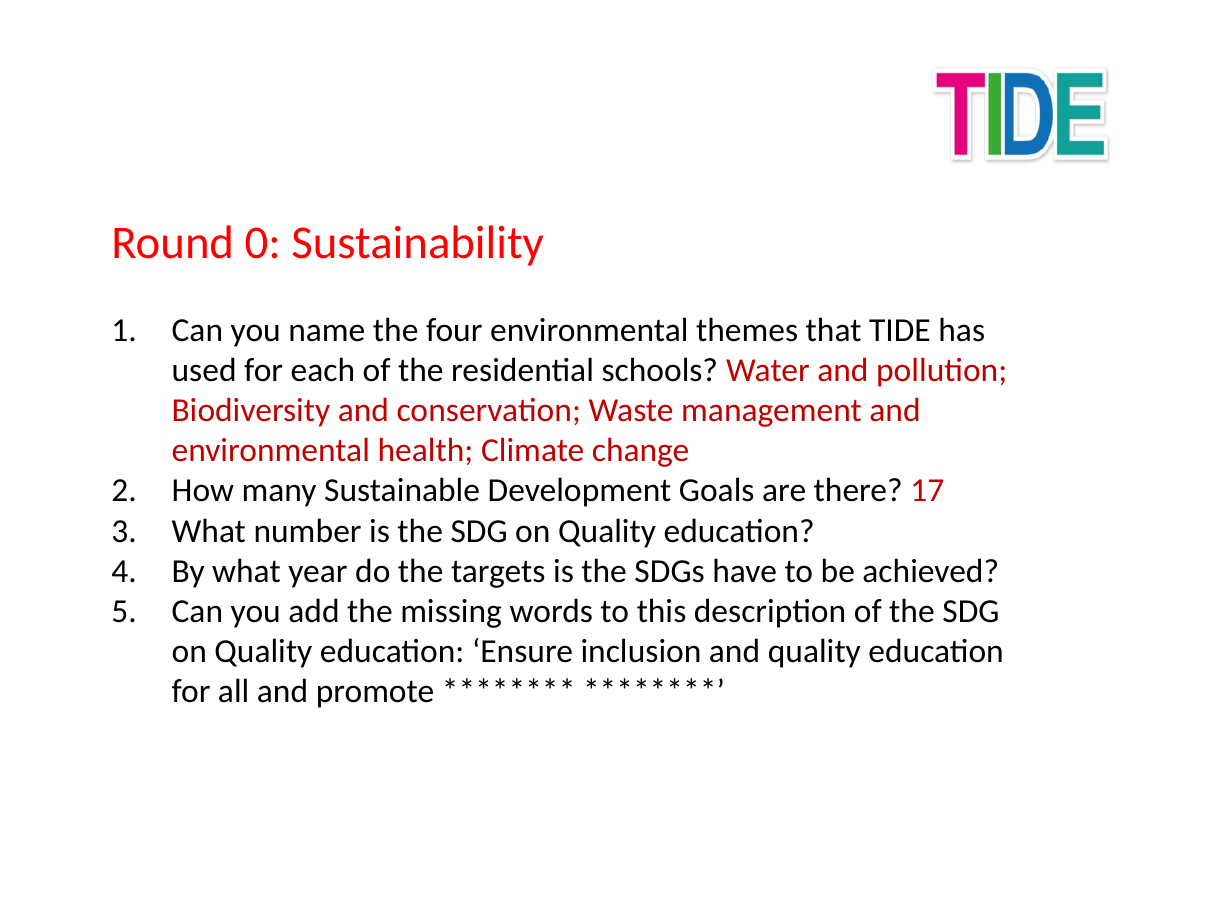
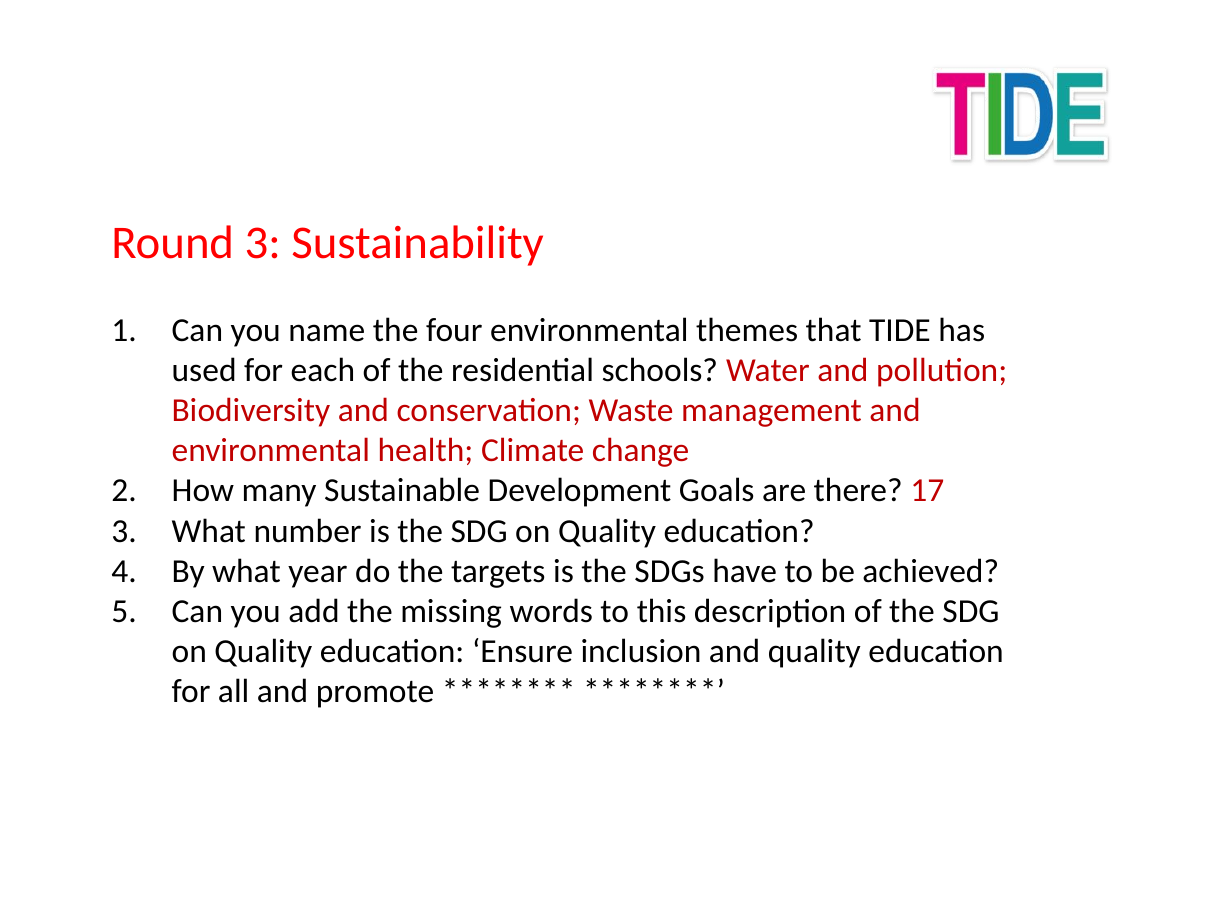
Round 0: 0 -> 3 (263, 242)
